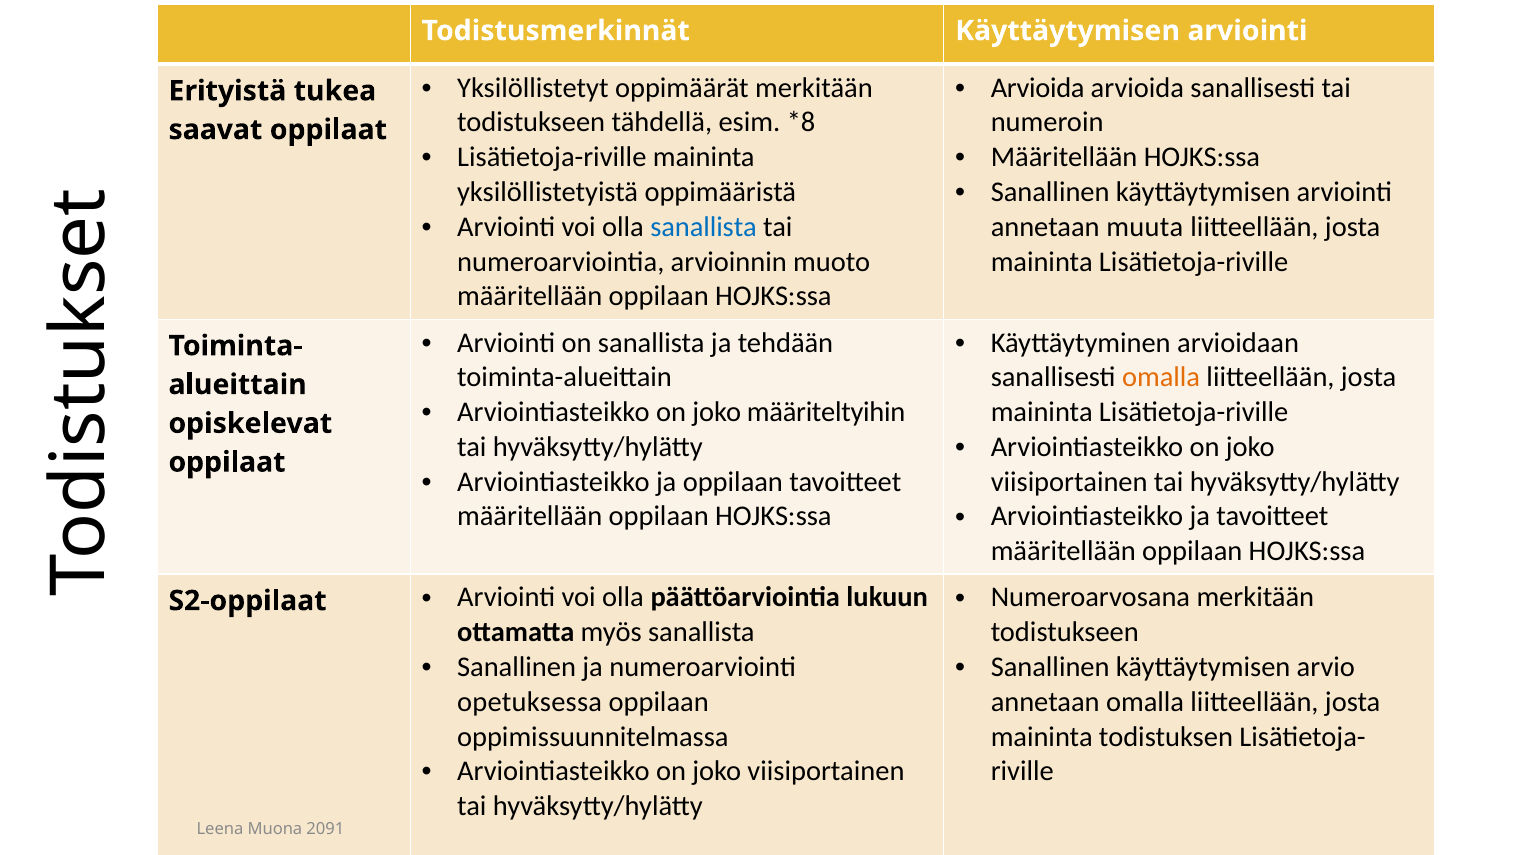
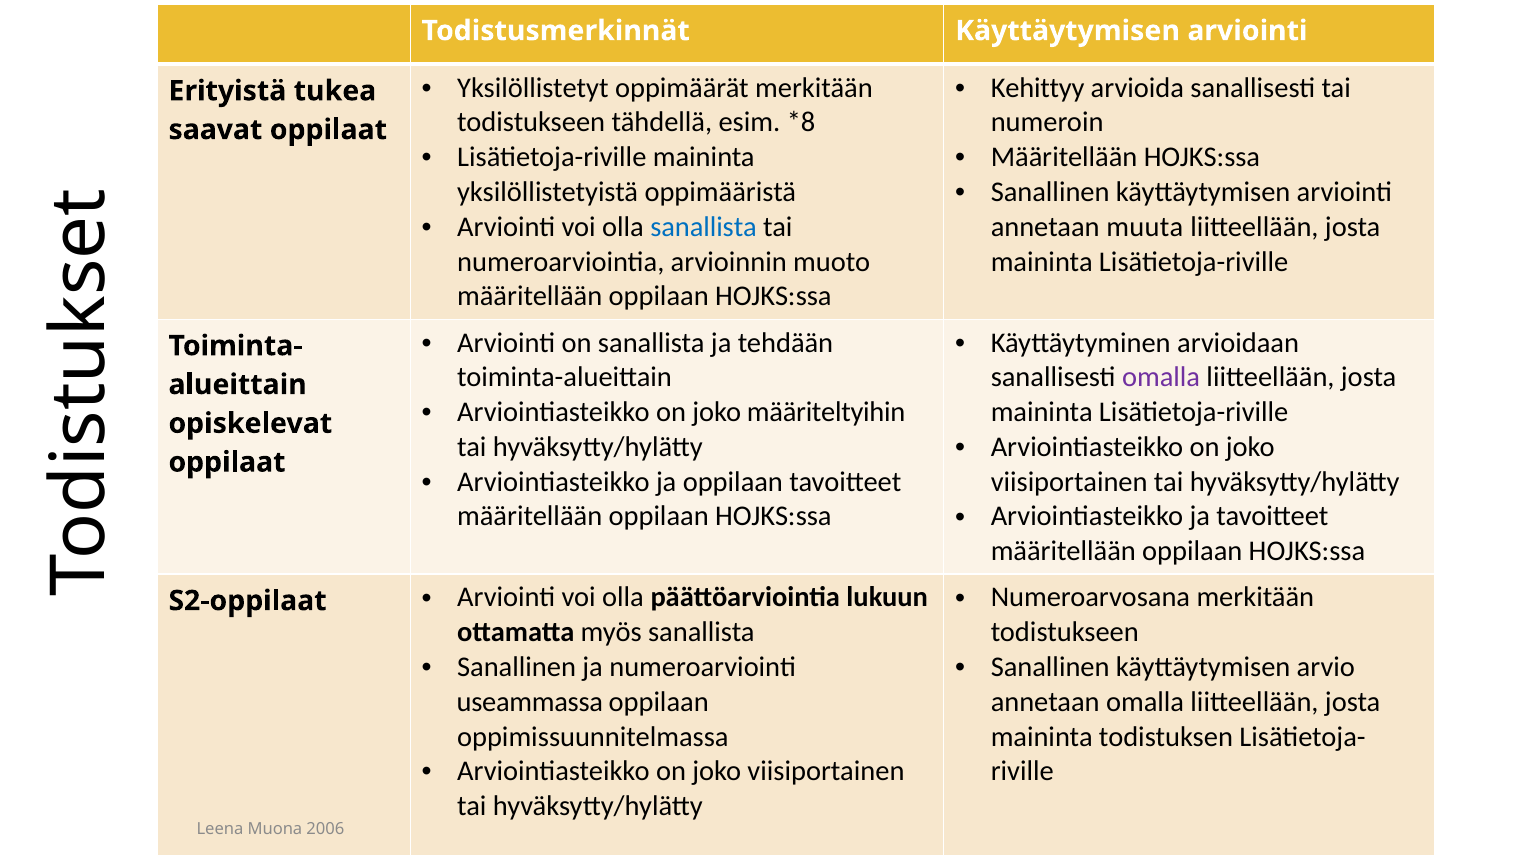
Arvioida: Arvioida -> Kehittyy (1038, 88)
omalla colour: orange -> purple (1161, 377)
opetuksessa: opetuksessa -> useammassa (530, 701)
2091: 2091 -> 2006 (325, 829)
